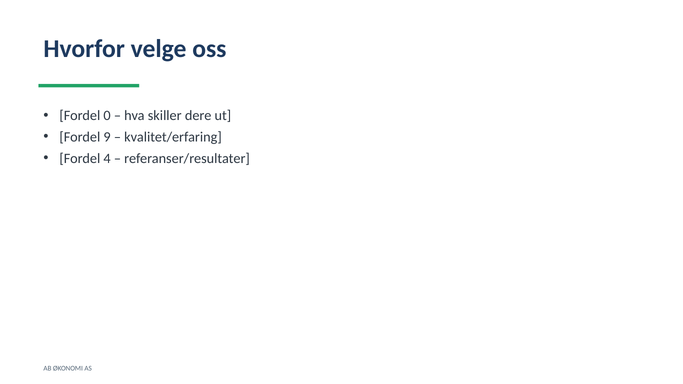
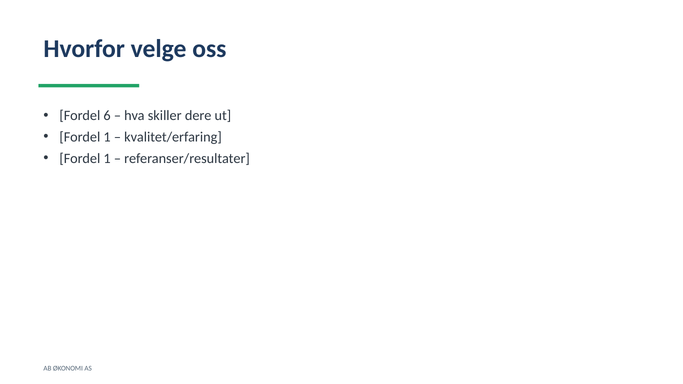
0: 0 -> 6 (107, 116)
9: 9 -> 1 (107, 137)
4: 4 -> 1 (107, 158)
